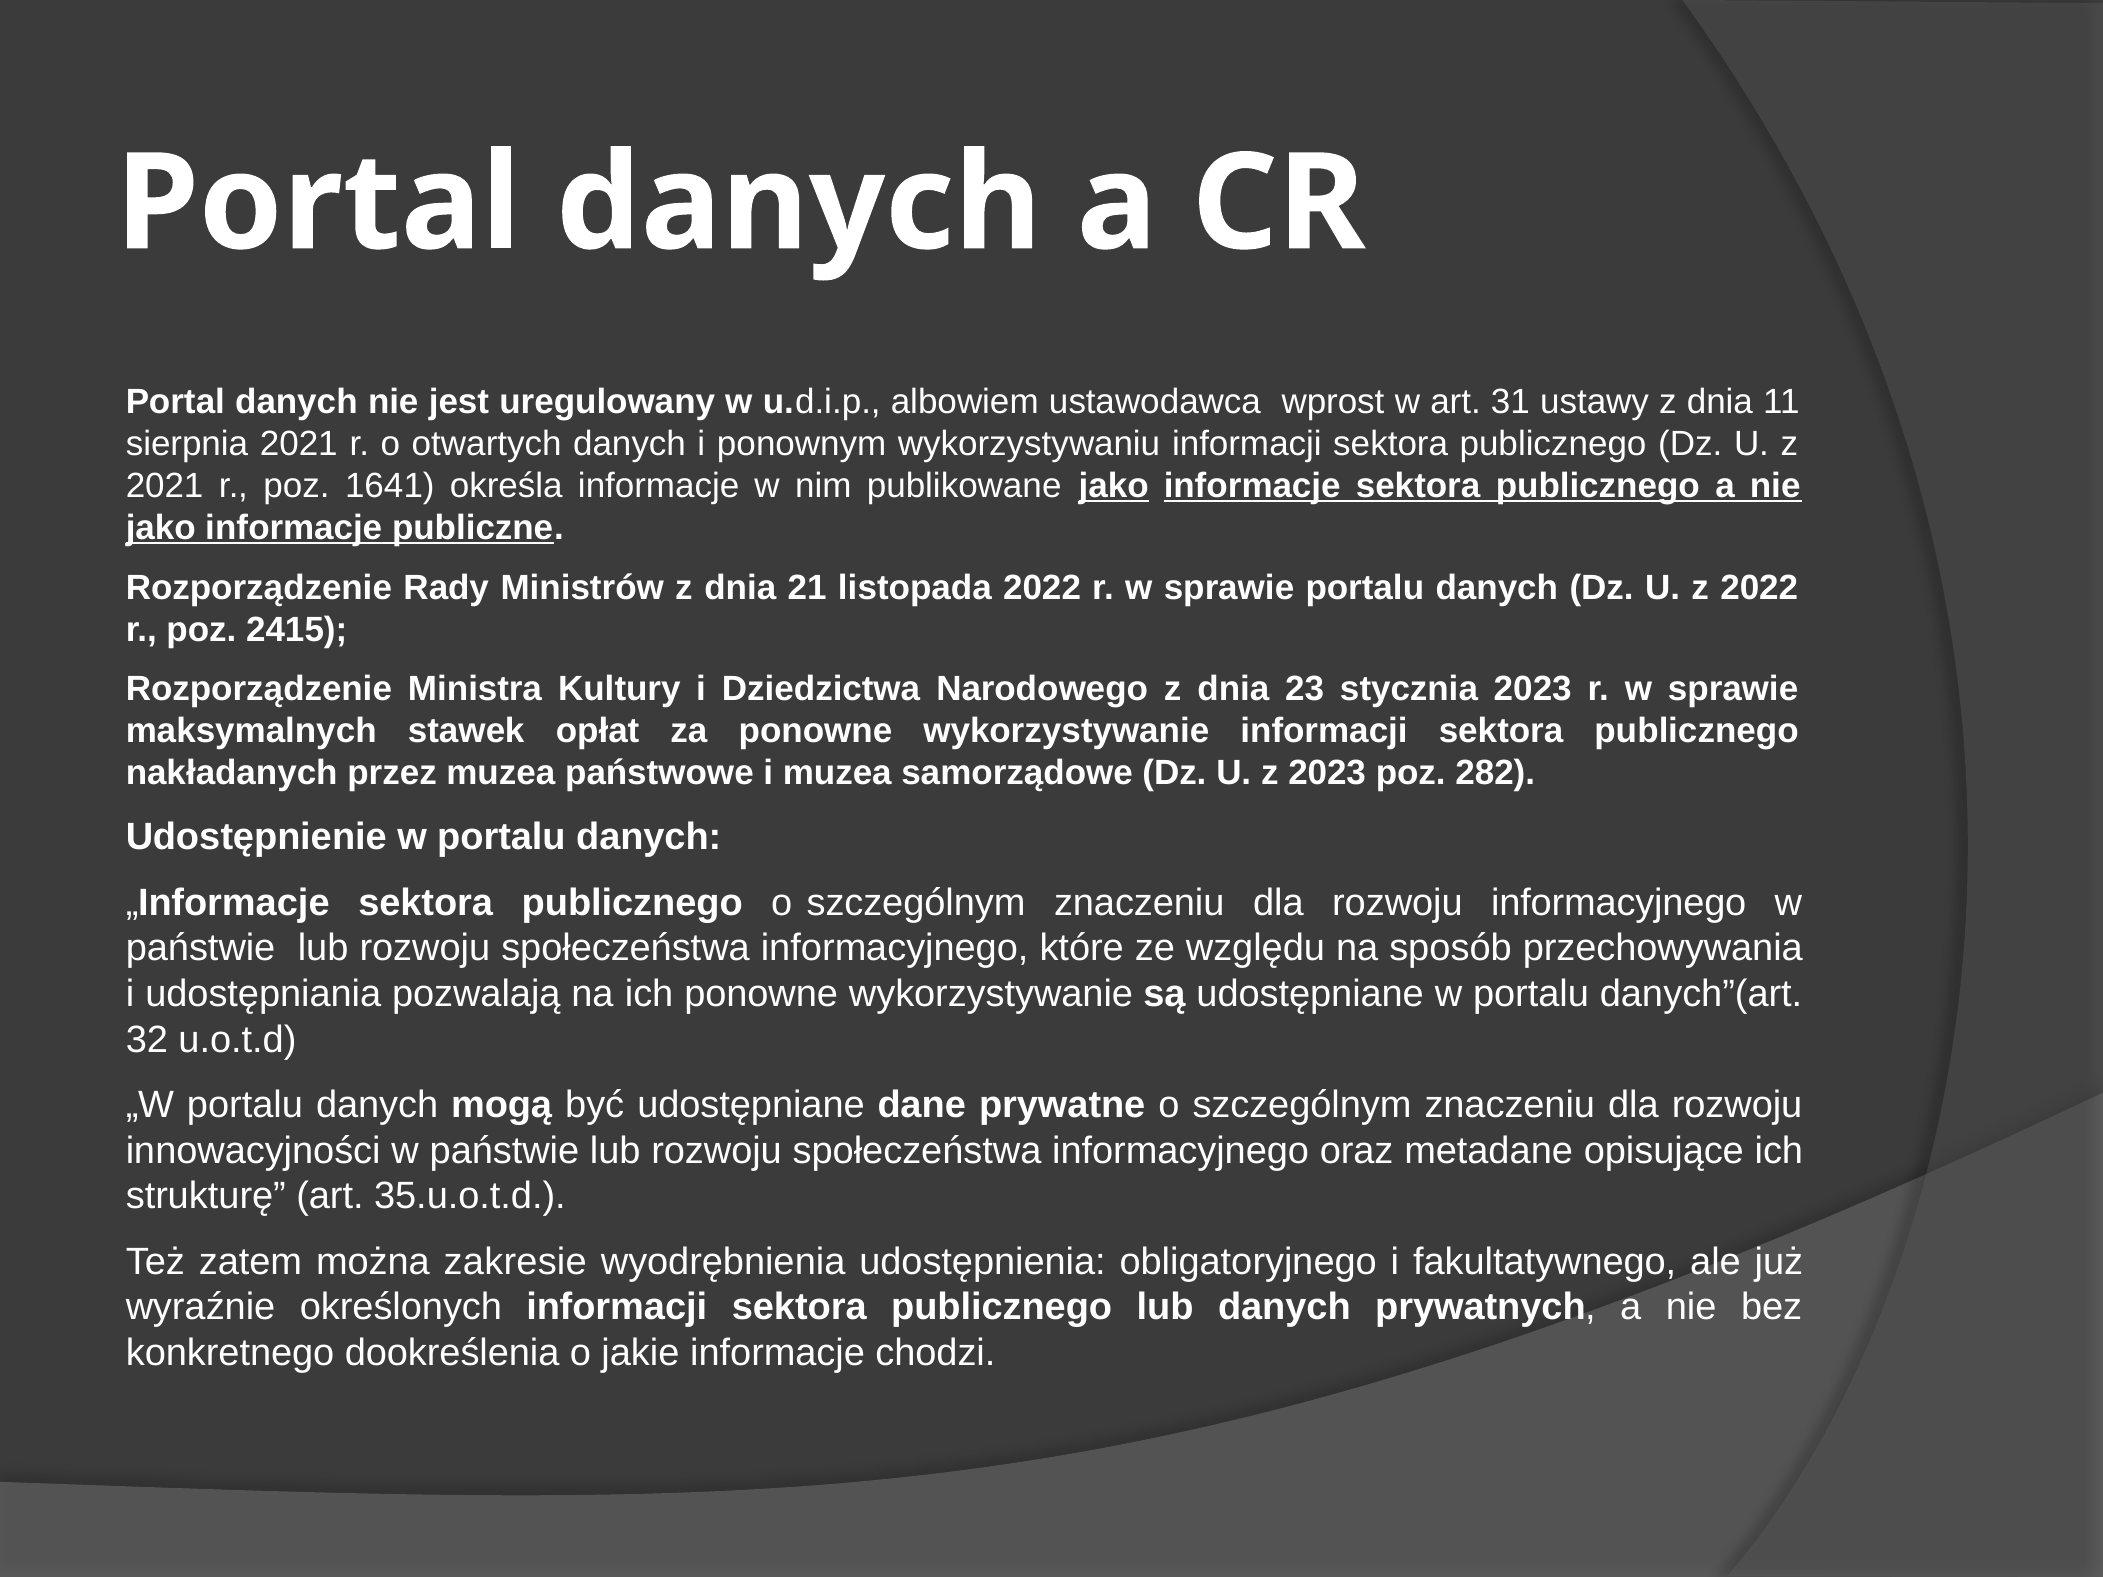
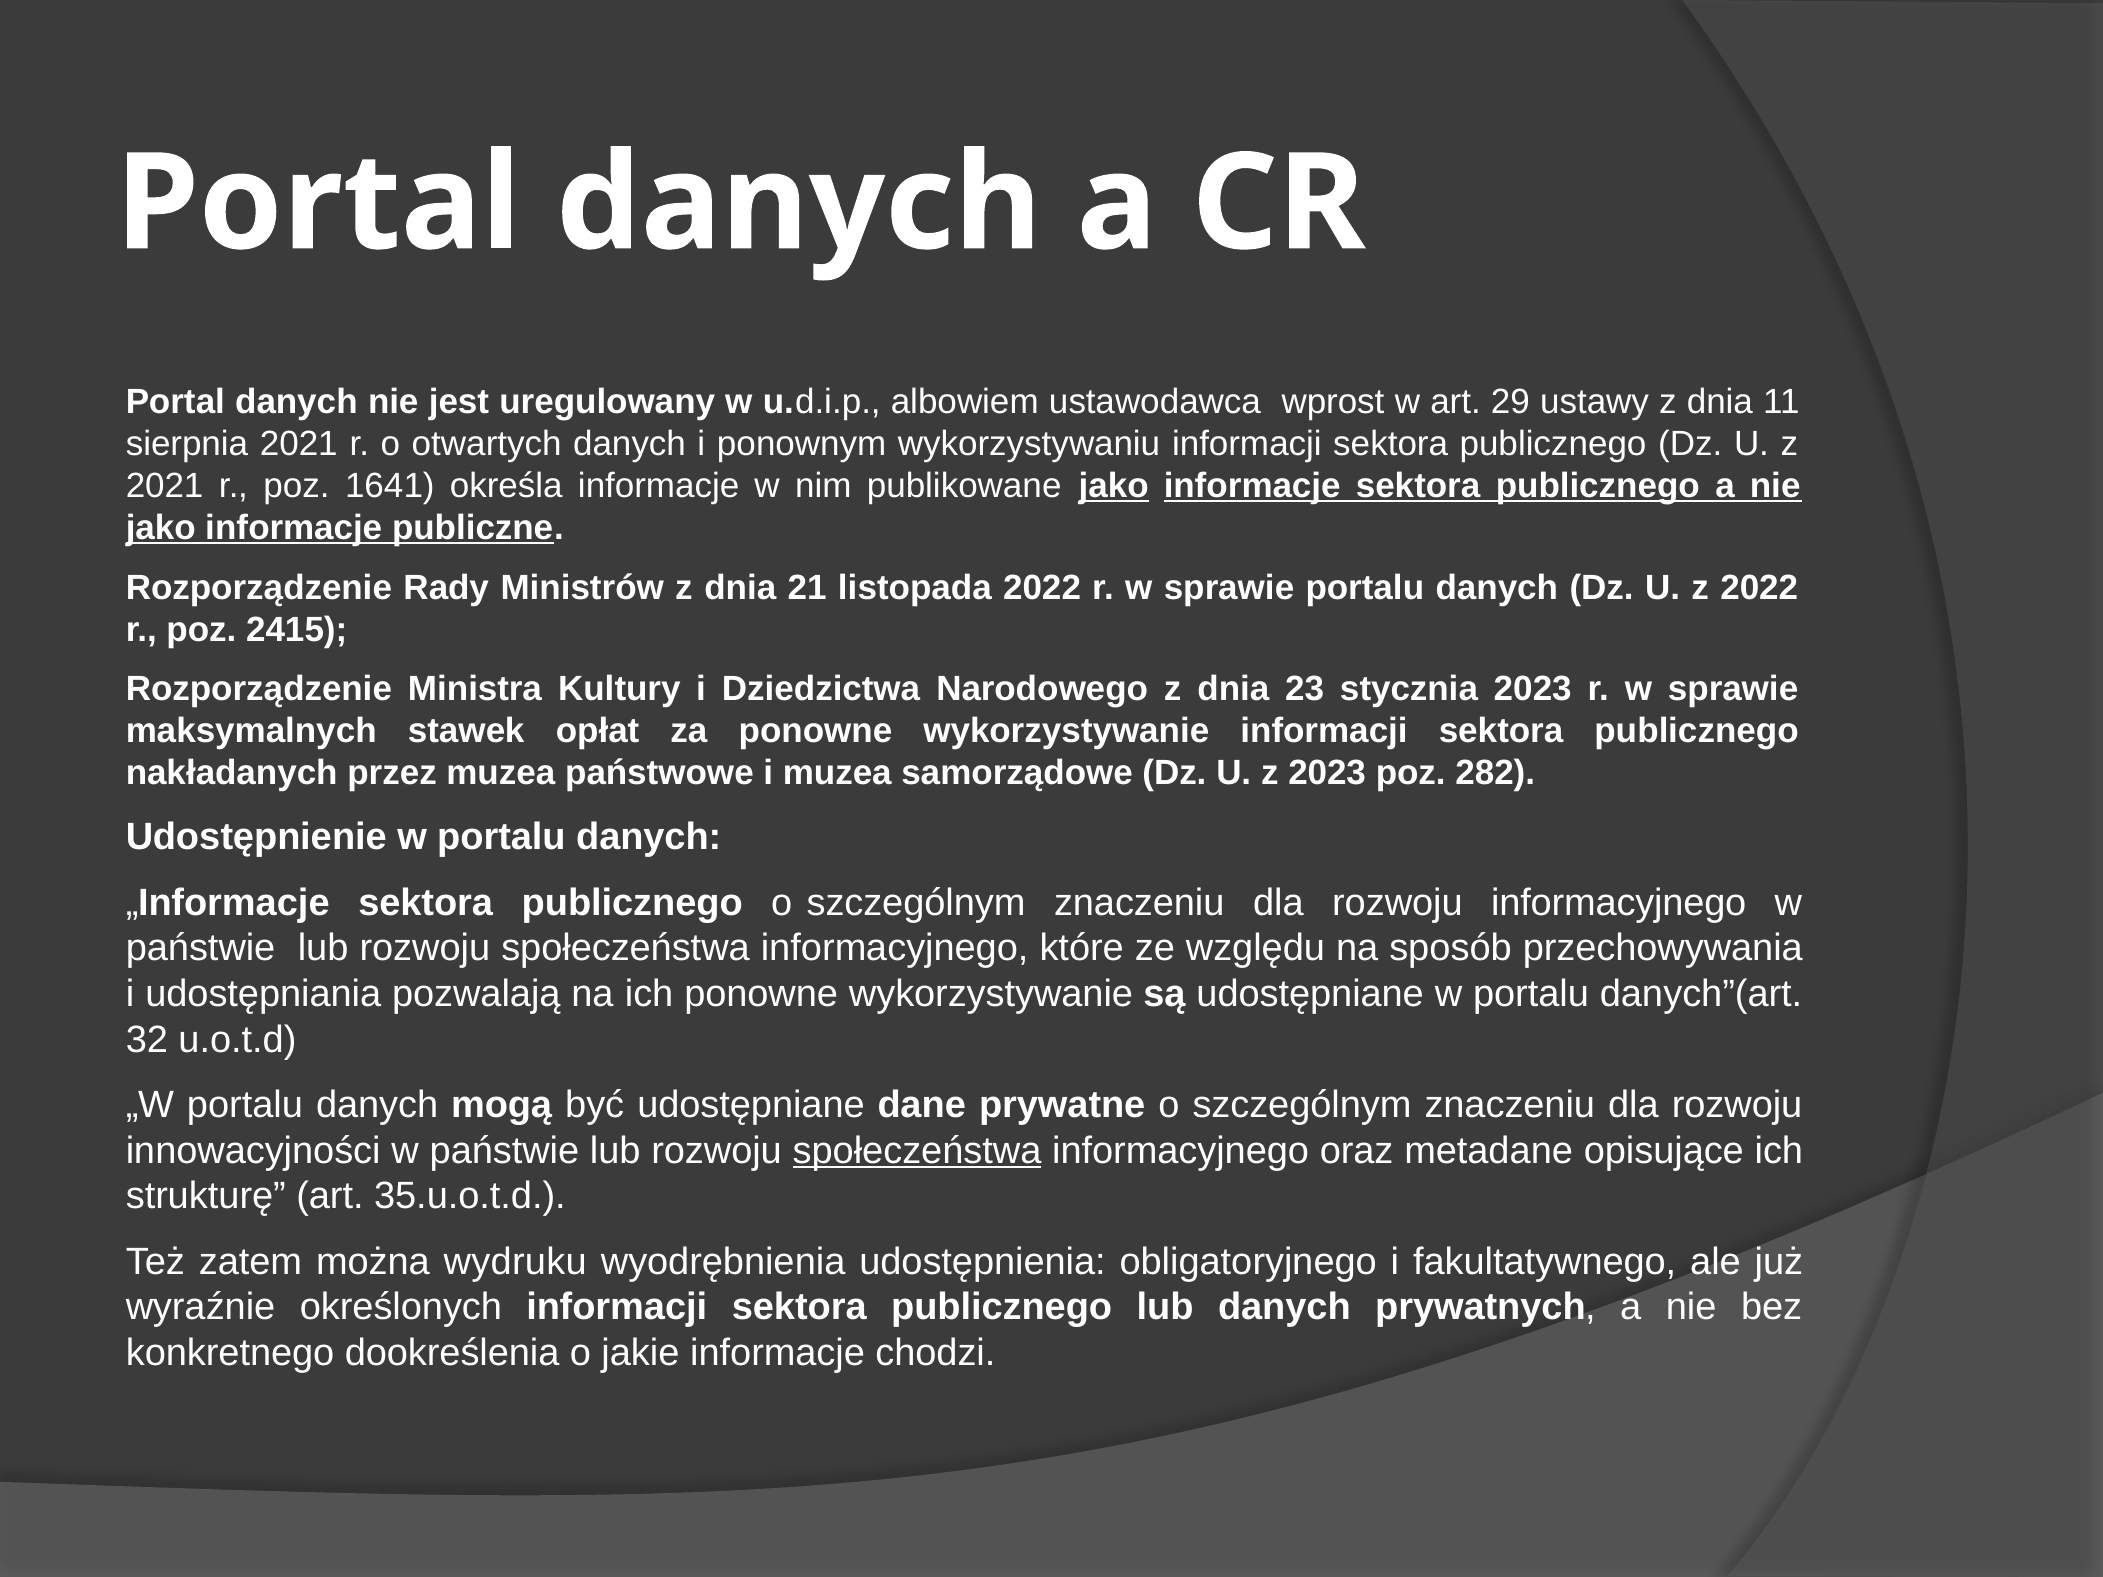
31: 31 -> 29 (1510, 402)
społeczeństwa underline: none -> present (917, 1151)
zakresie: zakresie -> wydruku (515, 1262)
